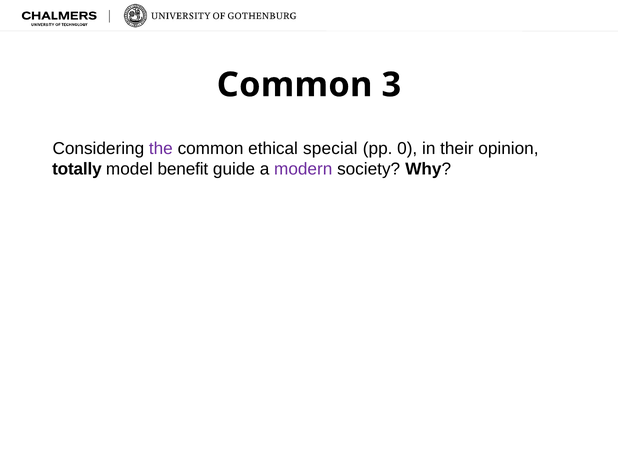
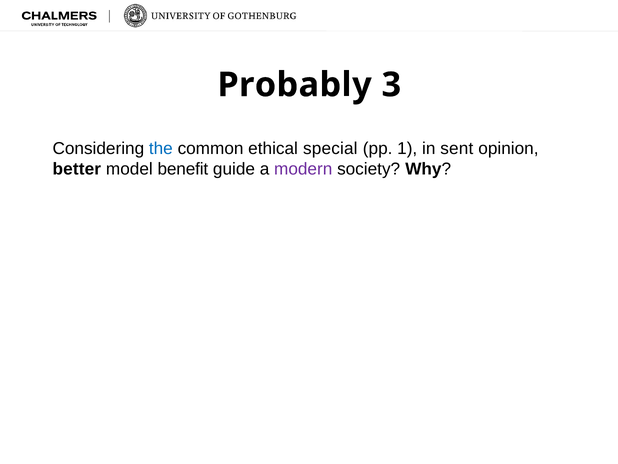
Common: Common -> Probably (295, 85)
the colour: purple -> blue (161, 148)
0: 0 -> 1 (407, 148)
their: their -> sent (457, 148)
totally: totally -> better (77, 169)
